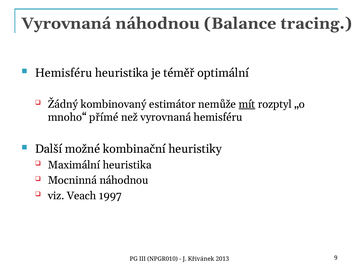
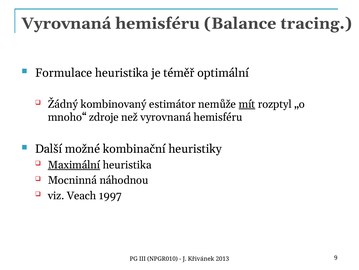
náhodnou: náhodnou -> hemisféru (158, 23)
Hemisféru: Hemisféru -> Formulace (64, 73)
přímé: přímé -> zdroje (104, 117)
Maximální underline: none -> present (74, 164)
